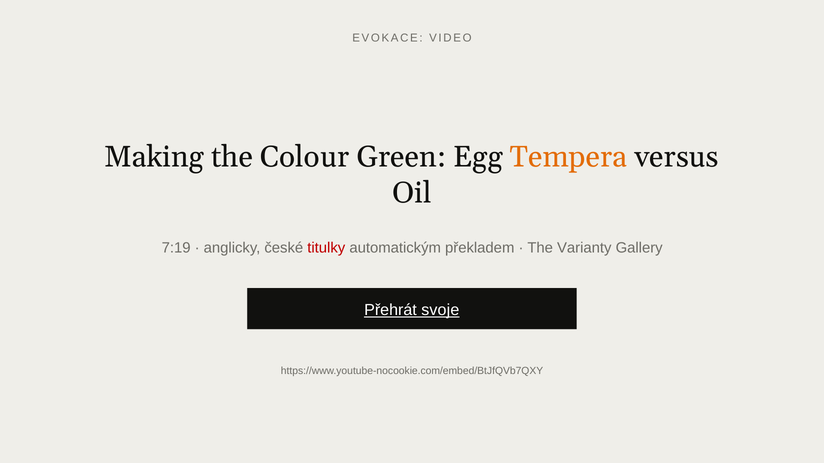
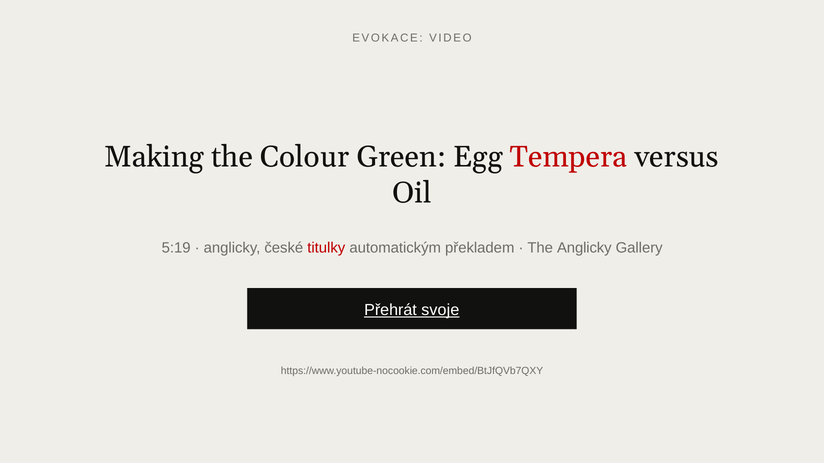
Tempera colour: orange -> red (569, 157)
7:19: 7:19 -> 5:19 (176, 248)
The Varianty: Varianty -> Anglicky (584, 248)
